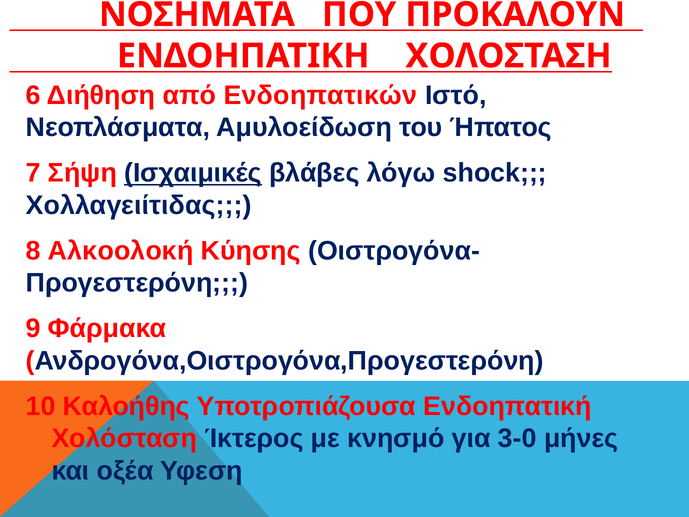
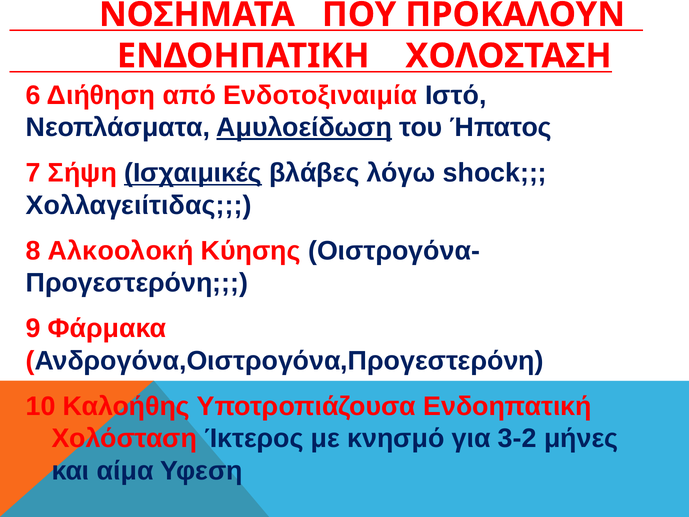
Ενδοηπατικών: Ενδοηπατικών -> Ενδοτοξιναιμία (320, 95)
Αμυλοείδωση underline: none -> present (304, 127)
3-0: 3-0 -> 3-2 (517, 438)
οξέα: οξέα -> αίμα (125, 471)
